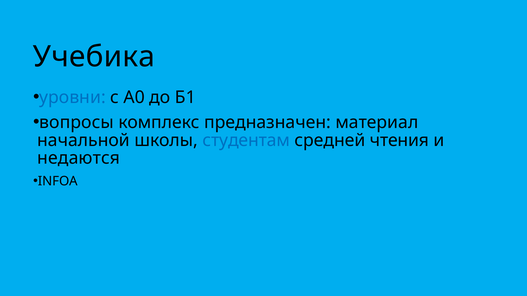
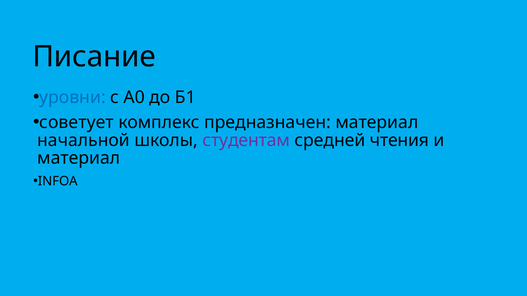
Учебика: Учебика -> Писание (94, 57)
вопросы: вопросы -> советует (77, 123)
студентам colour: blue -> purple (246, 140)
недаются: недаются -> материал (79, 158)
